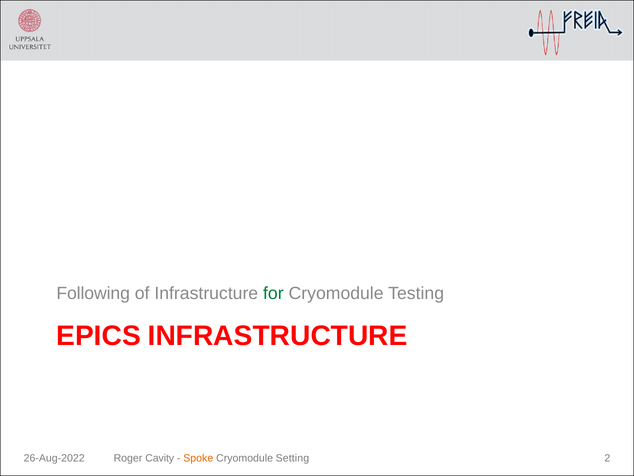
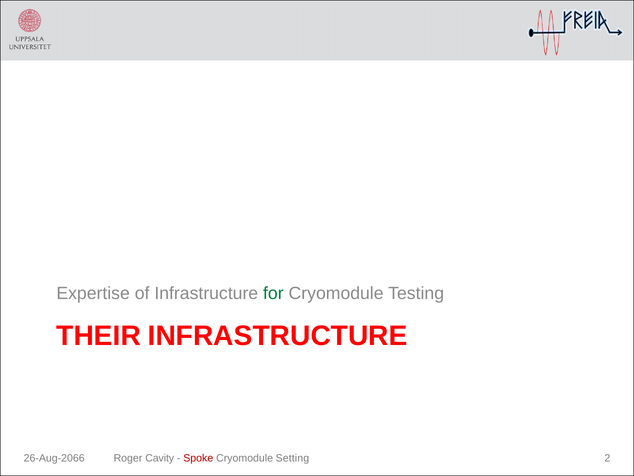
Following: Following -> Expertise (93, 293)
EPICS: EPICS -> THEIR (99, 335)
26-Aug-2022: 26-Aug-2022 -> 26-Aug-2066 (54, 458)
Spoke colour: orange -> red (198, 458)
